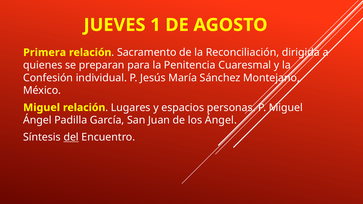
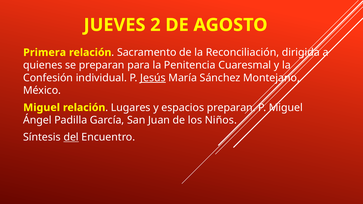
1: 1 -> 2 (155, 25)
Jesús underline: none -> present (153, 78)
espacios personas: personas -> preparan (231, 108)
los Ángel: Ángel -> Niños (221, 120)
